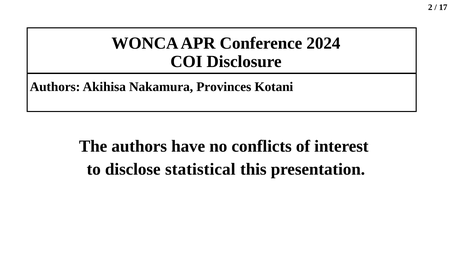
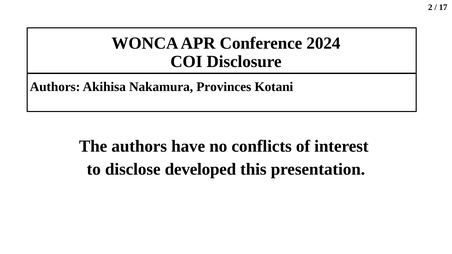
statistical: statistical -> developed (200, 169)
